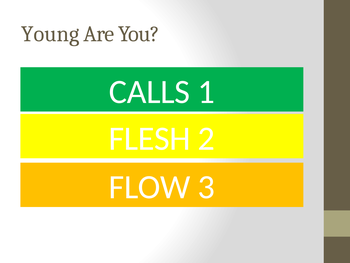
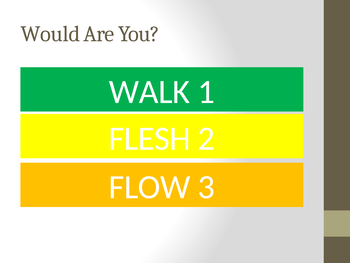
Young: Young -> Would (50, 34)
CALLS: CALLS -> WALK (149, 92)
